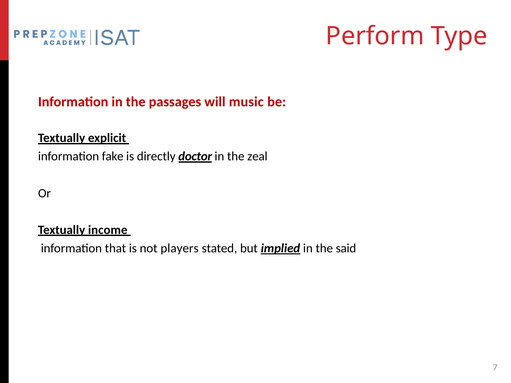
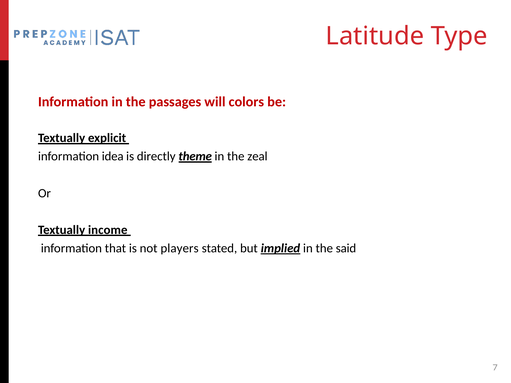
Perform: Perform -> Latitude (375, 36)
music: music -> colors (246, 102)
fake: fake -> idea (113, 157)
doctor: doctor -> theme (195, 157)
